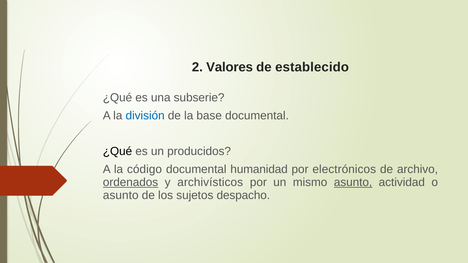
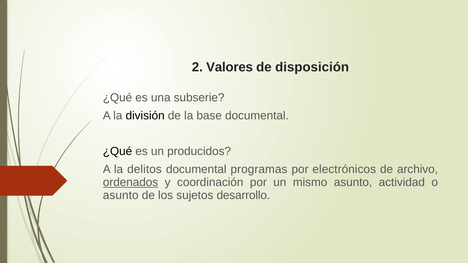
establecido: establecido -> disposición (312, 67)
división colour: blue -> black (145, 116)
código: código -> delitos (144, 169)
humanidad: humanidad -> programas (259, 169)
archivísticos: archivísticos -> coordinación (210, 182)
asunto underline: present -> none (353, 182)
despacho: despacho -> desarrollo (243, 196)
